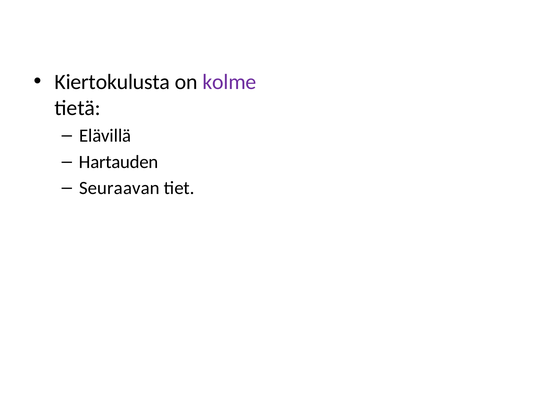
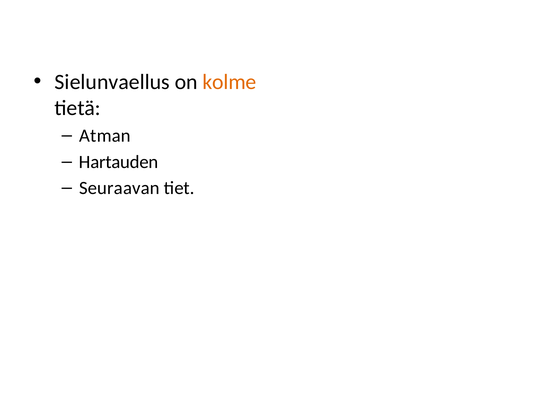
Kiertokulusta: Kiertokulusta -> Sielunvaellus (112, 82)
kolme colour: purple -> orange (229, 82)
Elävillä: Elävillä -> Atman (105, 136)
